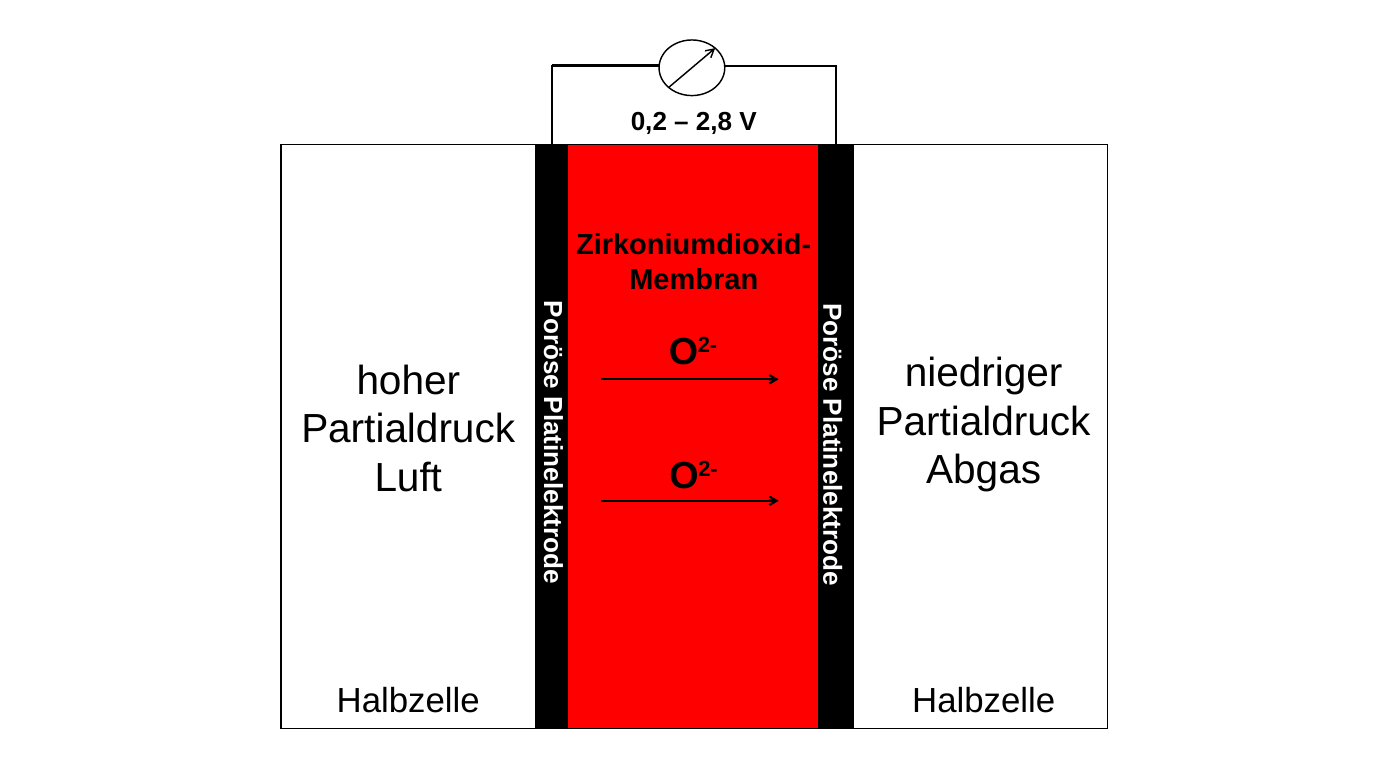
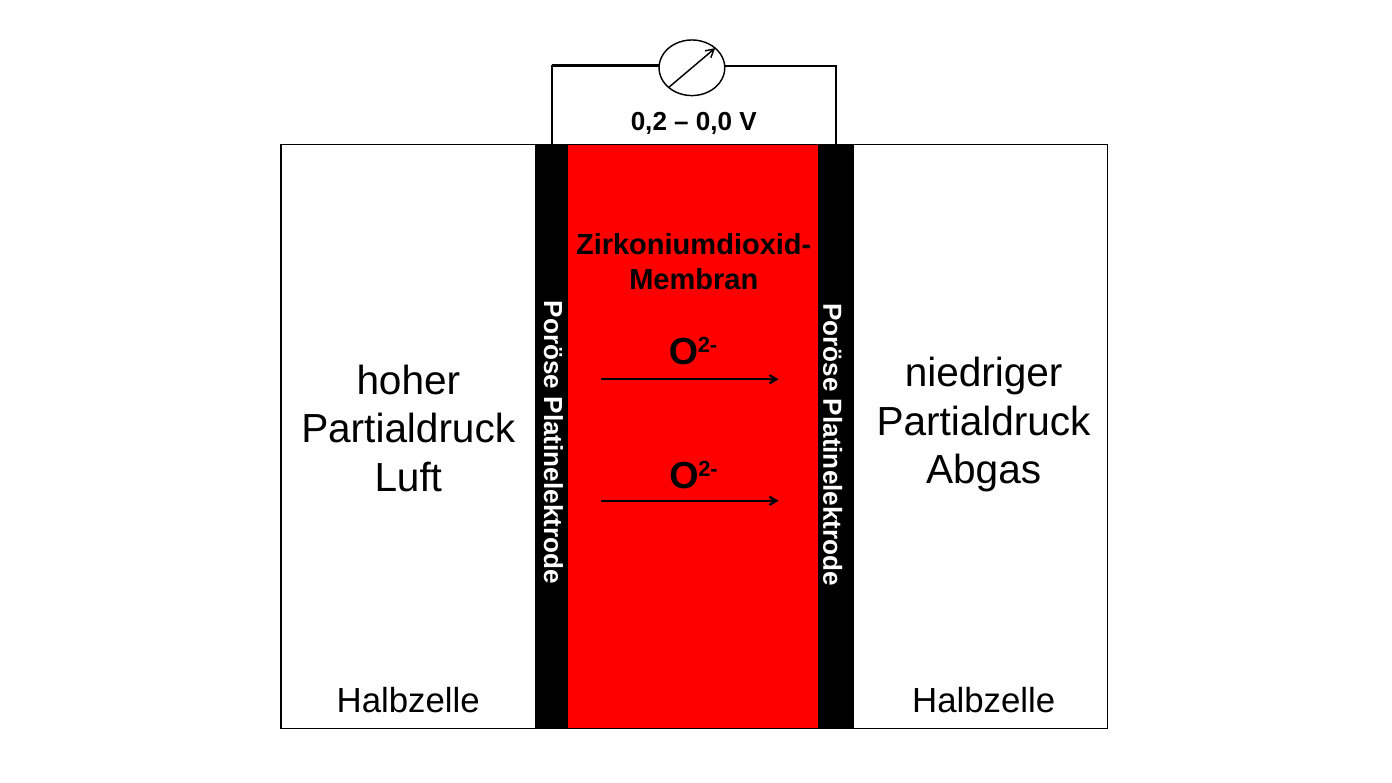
2,8: 2,8 -> 0,0 (714, 122)
